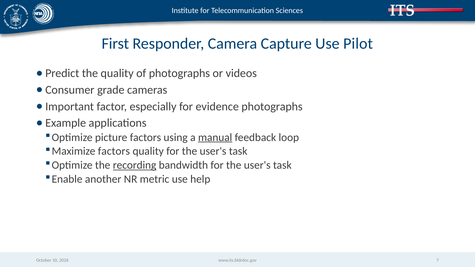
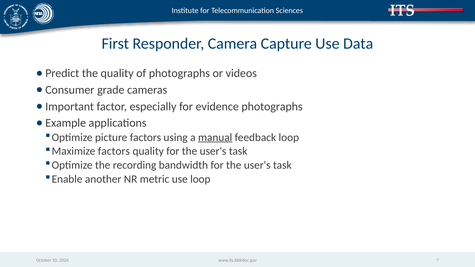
Pilot: Pilot -> Data (358, 44)
recording underline: present -> none (135, 165)
use help: help -> loop (200, 179)
